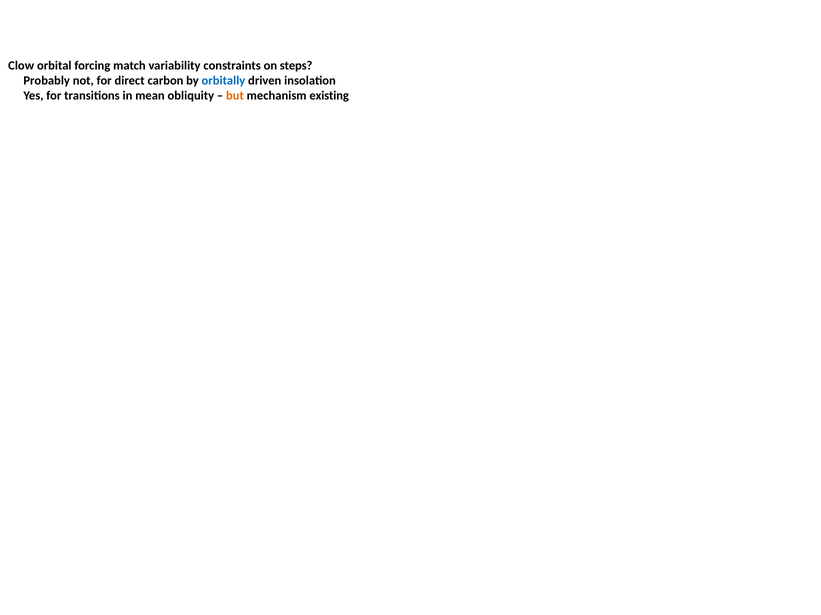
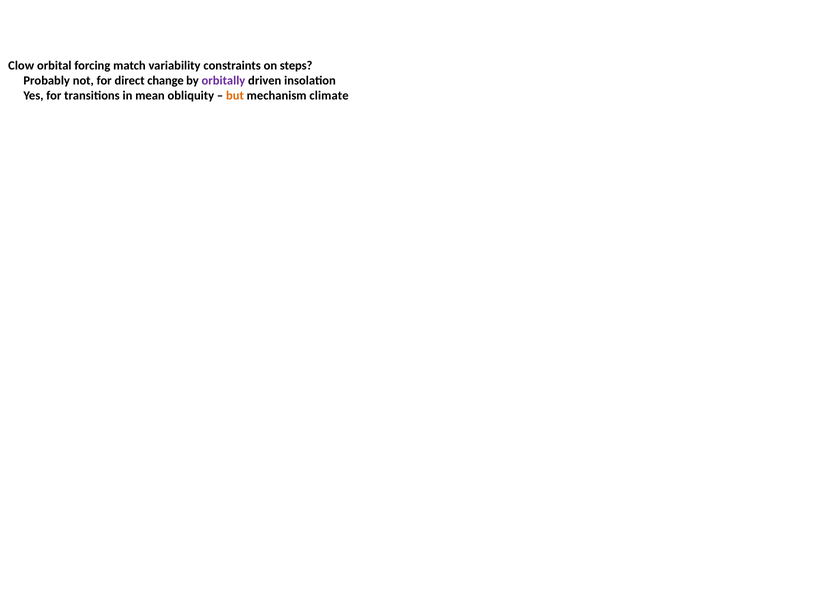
carbon: carbon -> change (166, 81)
orbitally colour: blue -> purple (223, 81)
existing: existing -> climate (329, 96)
